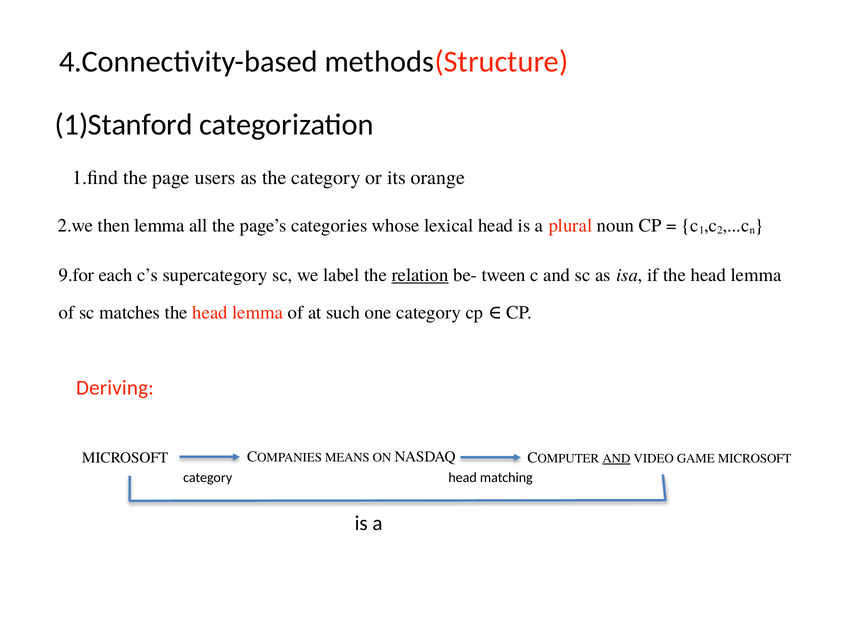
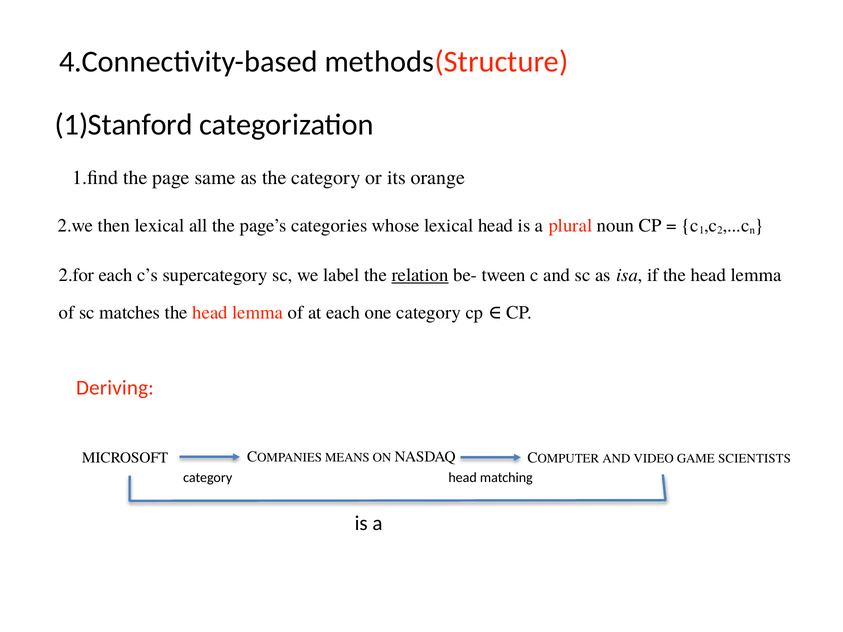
users: users -> same (215, 178)
then lemma: lemma -> lexical (159, 226)
9.for: 9.for -> 2.for (77, 275)
at such: such -> each (343, 313)
AND underline: present -> none (616, 459)
GAME MICROSOFT: MICROSOFT -> SCIENTISTS (755, 459)
